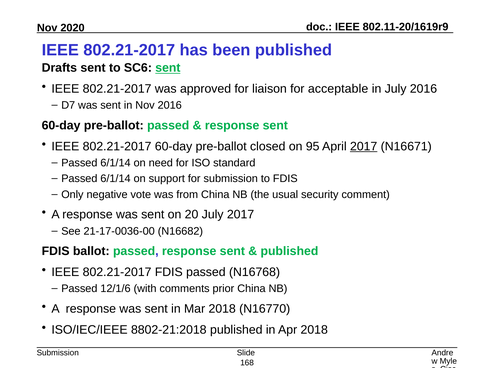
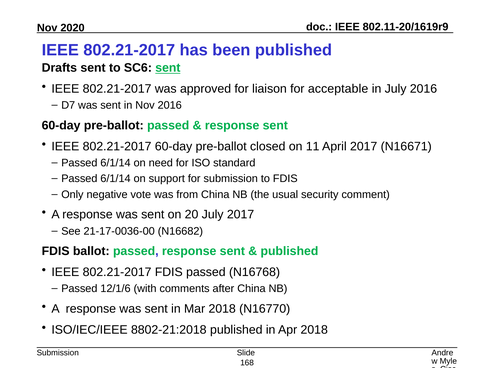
95: 95 -> 11 (313, 146)
2017 underline: present -> none (364, 146)
prior: prior -> after (223, 288)
